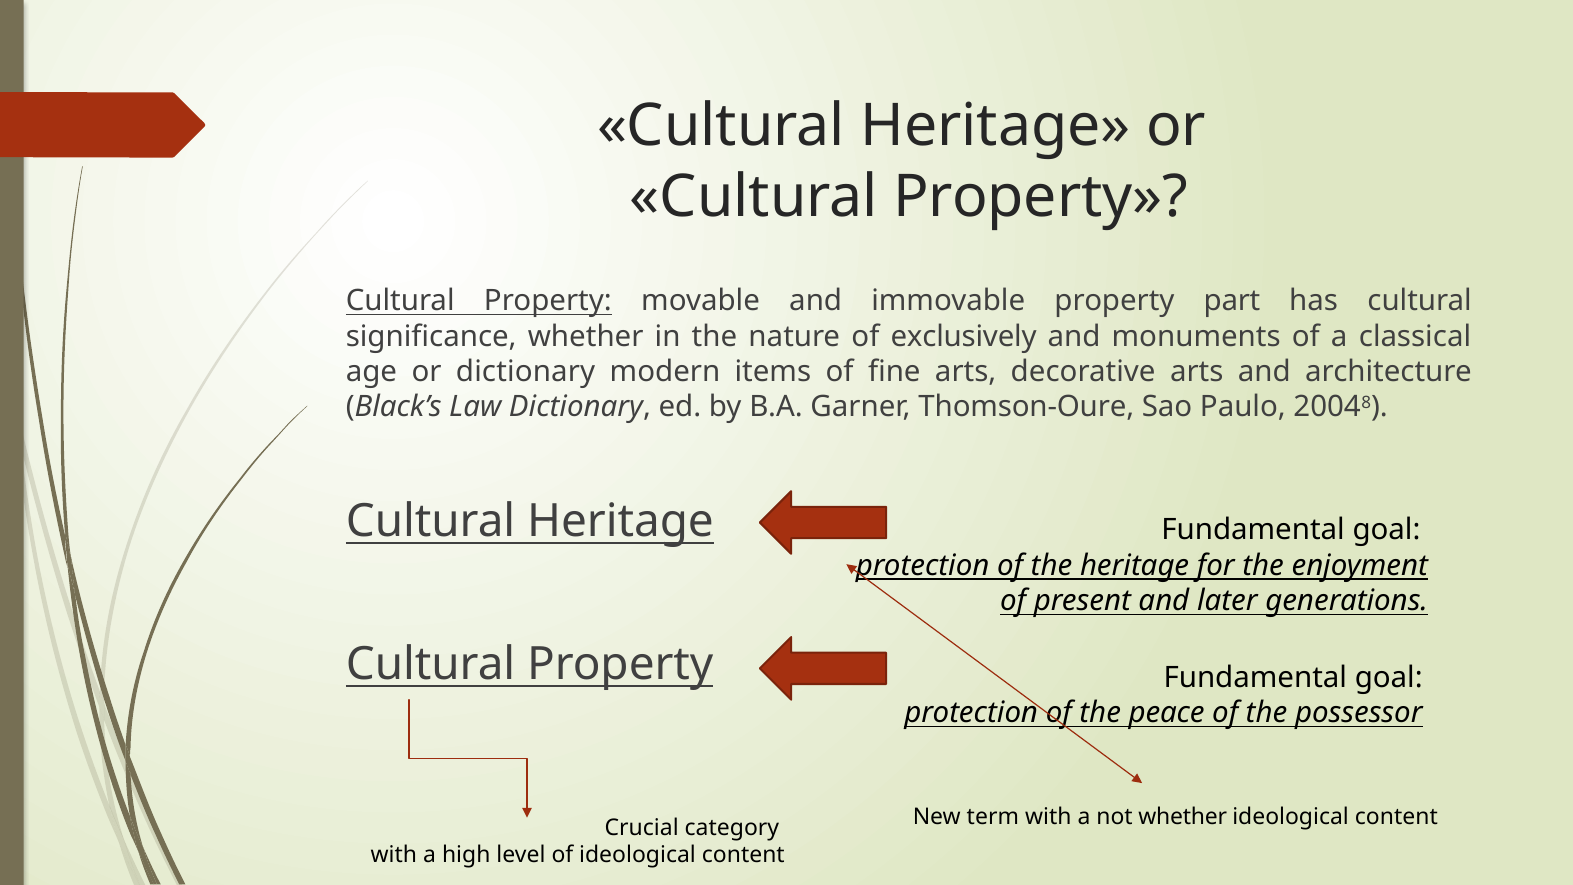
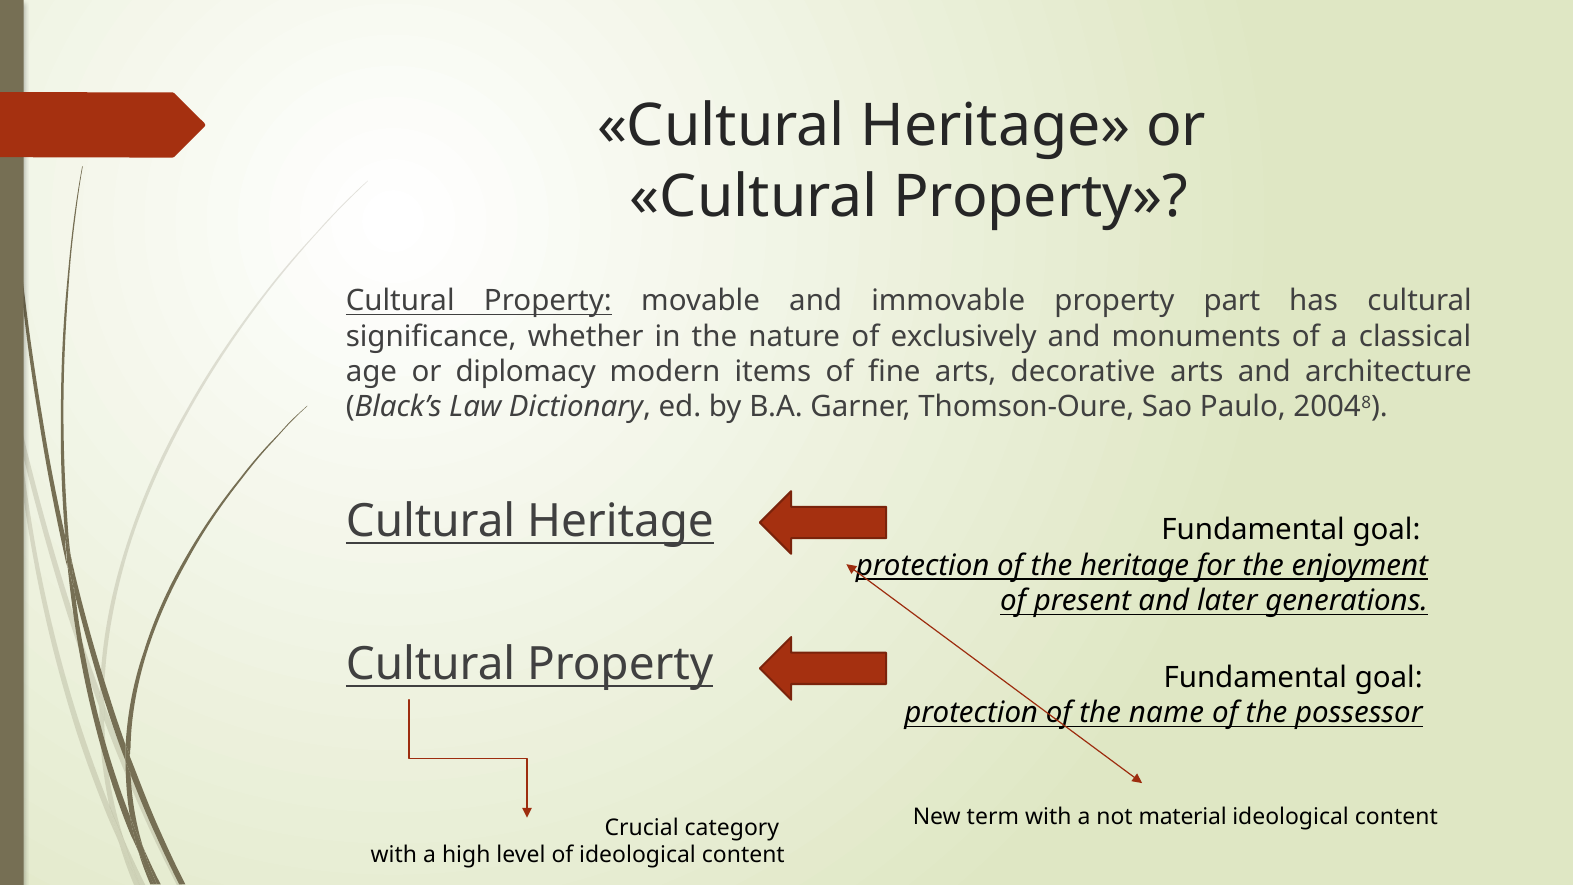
or dictionary: dictionary -> diplomacy (526, 372)
peace: peace -> name (1166, 713)
not whether: whether -> material (1183, 816)
